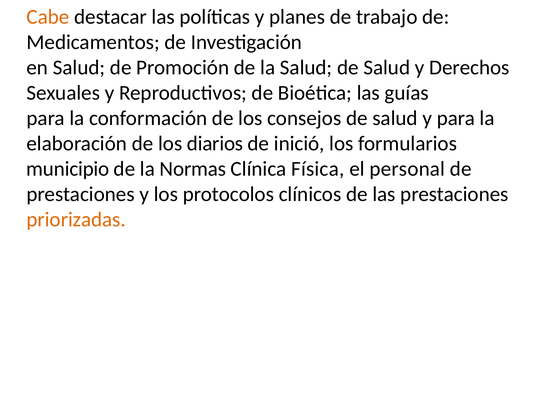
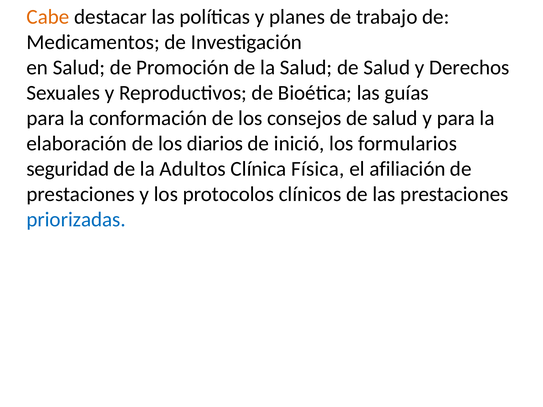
municipio: municipio -> seguridad (68, 169)
Normas: Normas -> Adultos (193, 169)
personal: personal -> afiliación (407, 169)
priorizadas colour: orange -> blue (76, 220)
